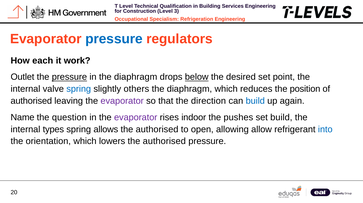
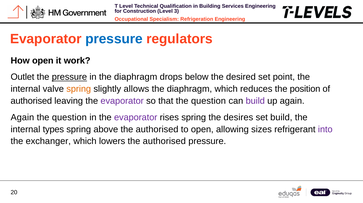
How each: each -> open (43, 61)
below underline: present -> none (197, 77)
spring colour: blue -> orange (79, 89)
others: others -> allows (136, 89)
that the direction: direction -> question (208, 101)
build colour: blue -> purple (255, 101)
Name: Name -> Again (22, 117)
rises indoor: indoor -> spring (194, 117)
pushes: pushes -> desires (238, 117)
allows: allows -> above (106, 129)
allow: allow -> sizes (262, 129)
into colour: blue -> purple (325, 129)
orientation: orientation -> exchanger (48, 141)
